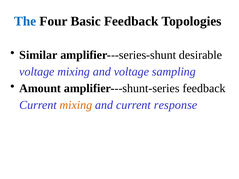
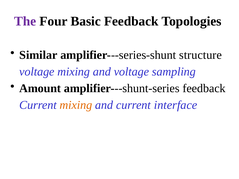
The colour: blue -> purple (25, 21)
desirable: desirable -> structure (200, 55)
response: response -> interface (176, 105)
